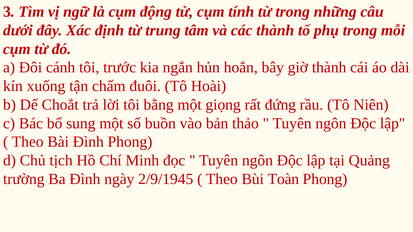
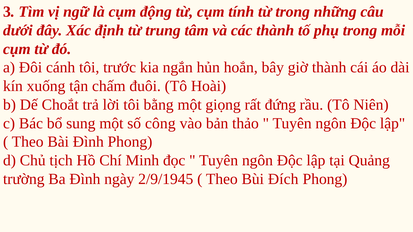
buồn: buồn -> công (160, 123)
Toàn: Toàn -> Đích (283, 179)
